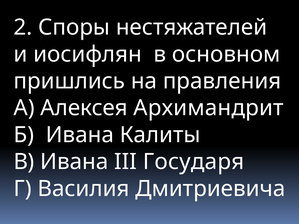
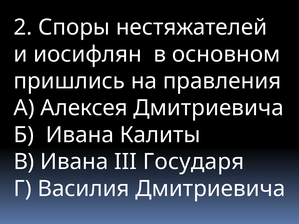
Алексея Архимандрит: Архимандрит -> Дмитриевича (209, 108)
